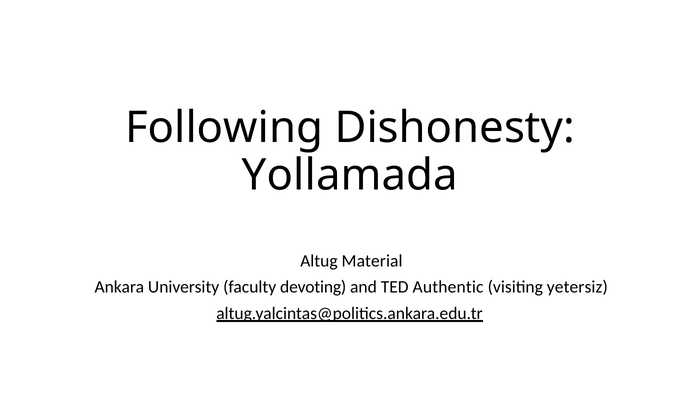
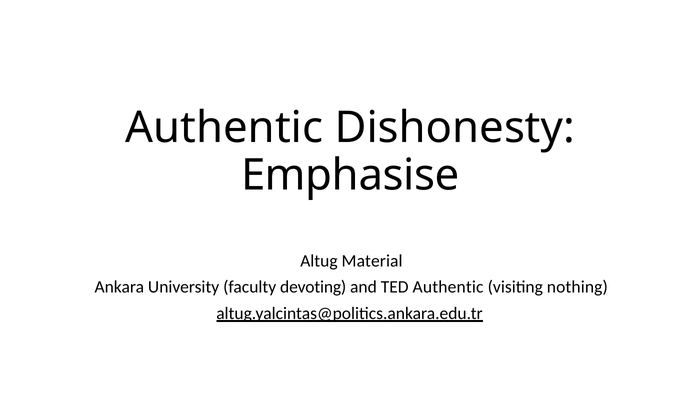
Following: Following -> Authentic (224, 128)
Yollamada: Yollamada -> Emphasise (350, 175)
yetersiz: yetersiz -> nothing (577, 287)
